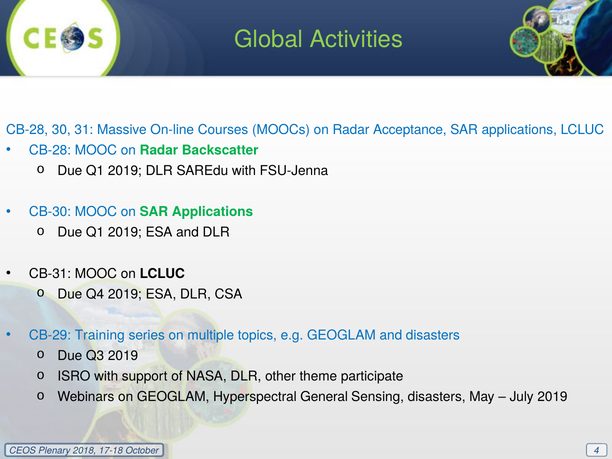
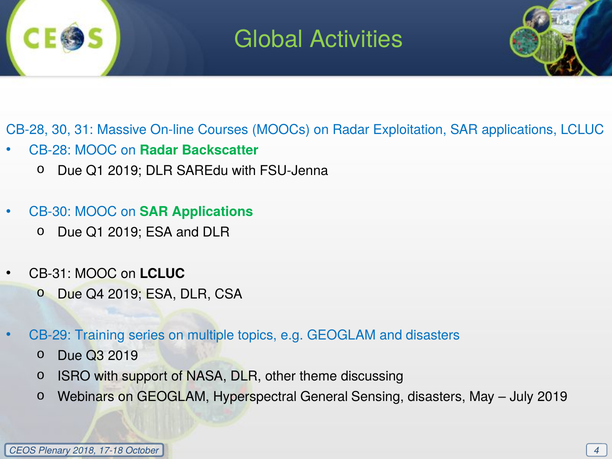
Acceptance: Acceptance -> Exploitation (410, 130)
participate: participate -> discussing (372, 376)
